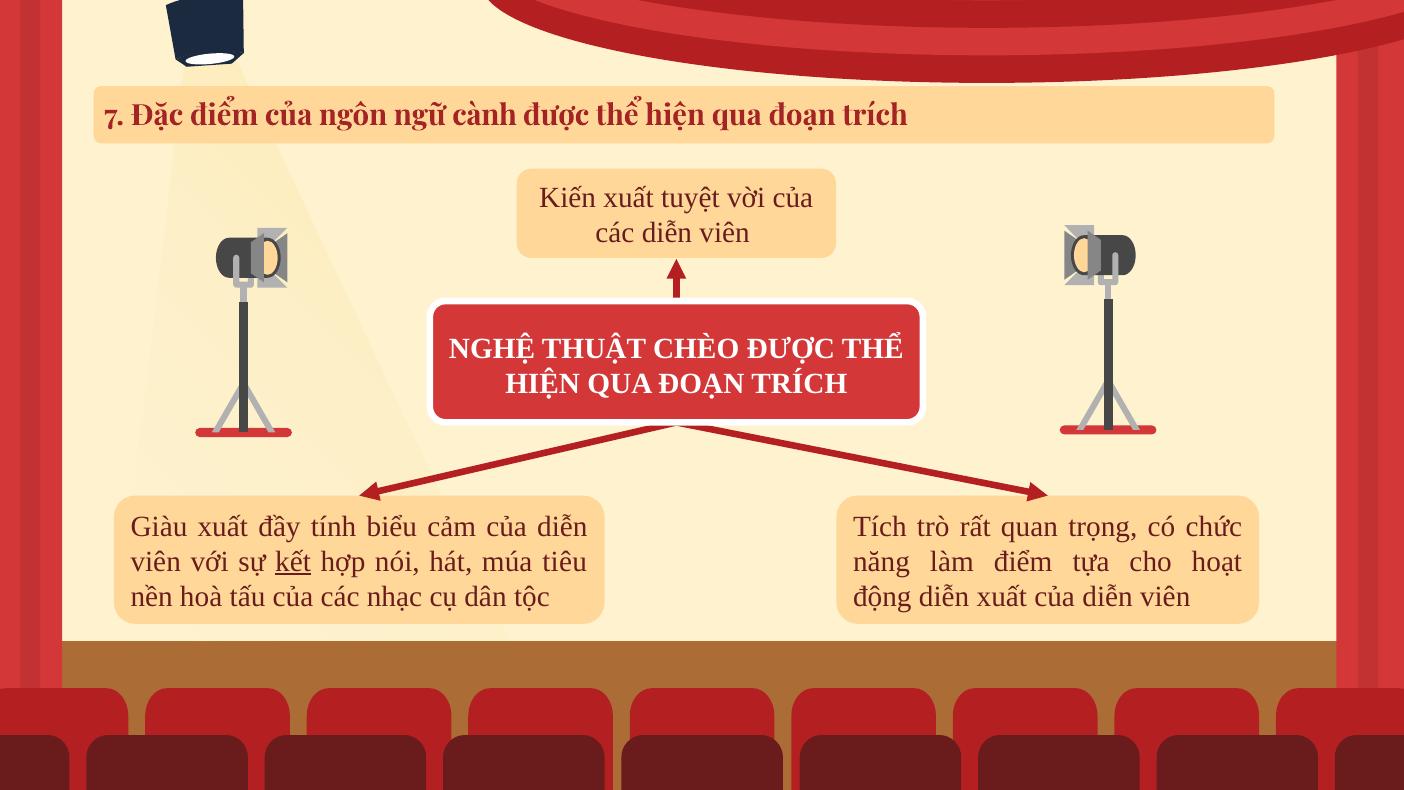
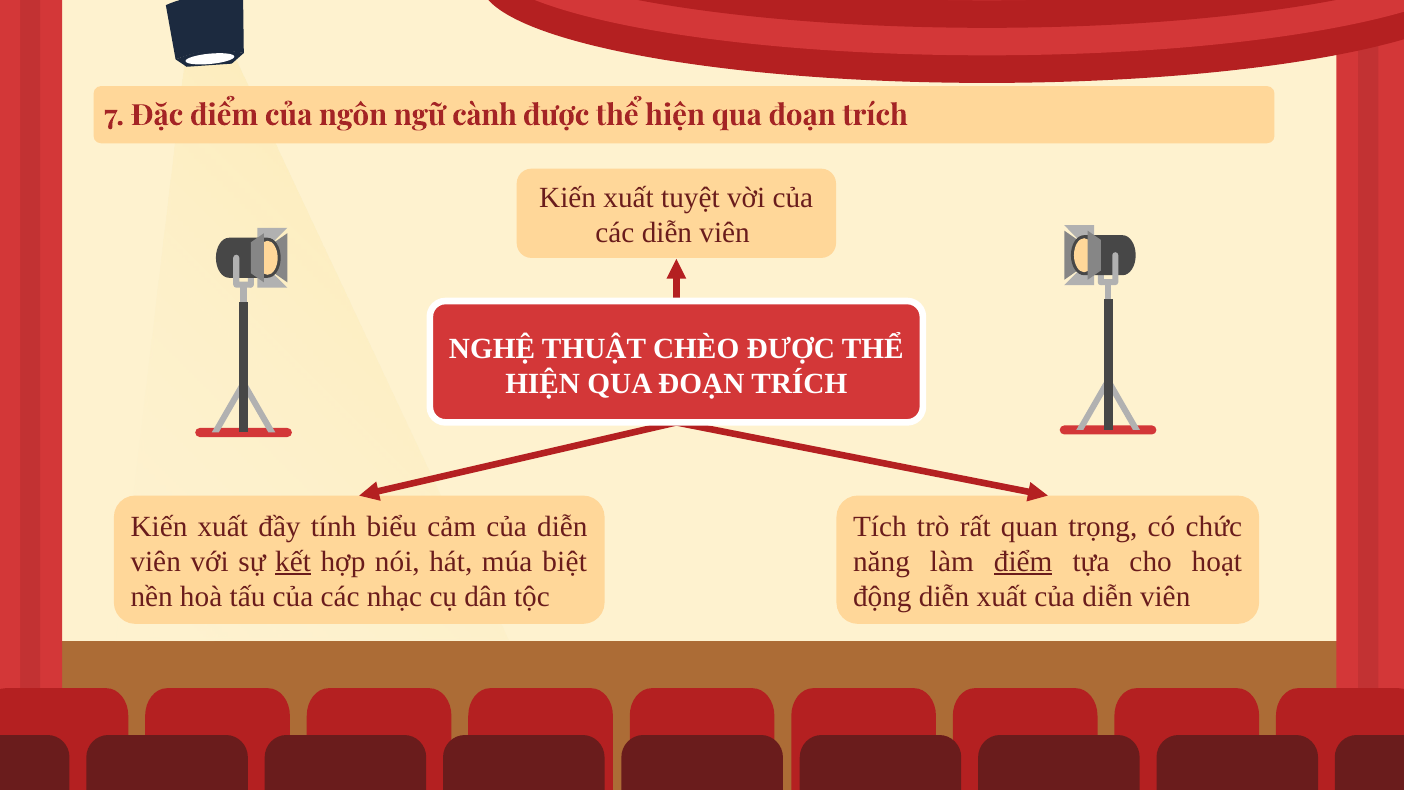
Giàu: Giàu -> Kiến (159, 526)
tiêu: tiêu -> biệt (565, 562)
điểm underline: none -> present (1023, 562)
